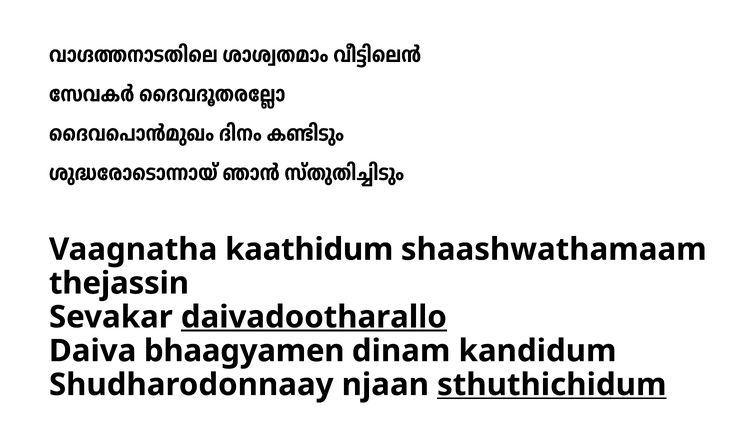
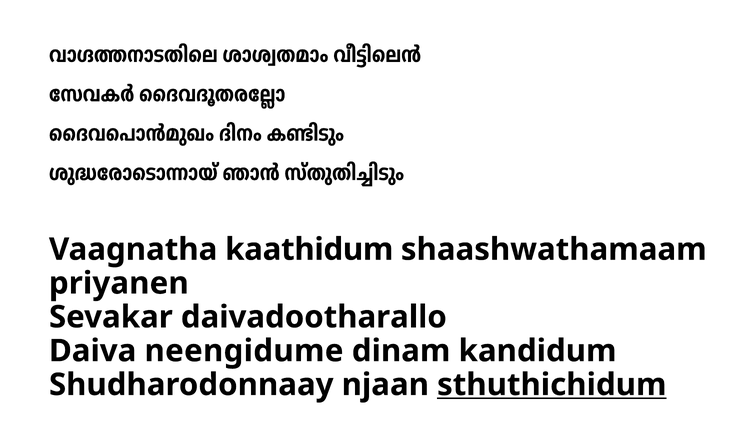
thejassin: thejassin -> priyanen (119, 283)
daivadootharallo underline: present -> none (314, 317)
bhaagyamen: bhaagyamen -> neengidume (244, 350)
